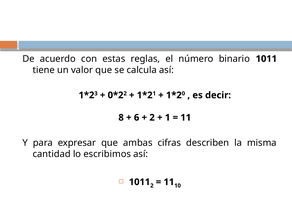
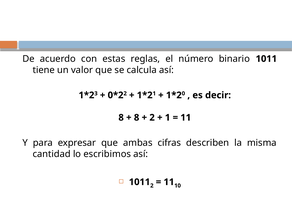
6: 6 -> 8 (137, 118)
